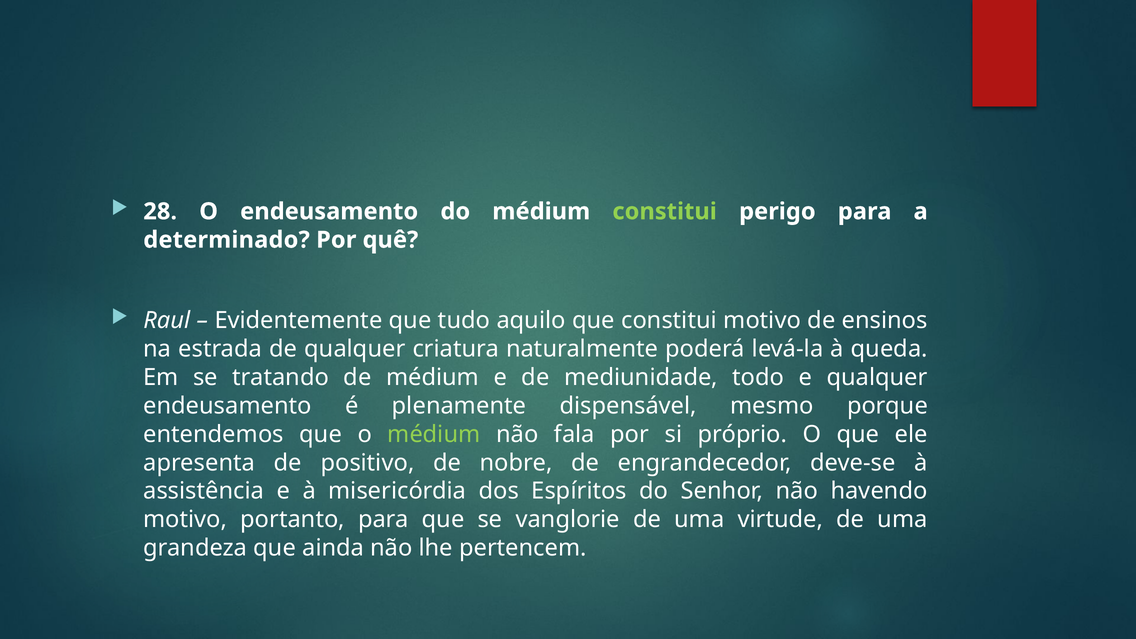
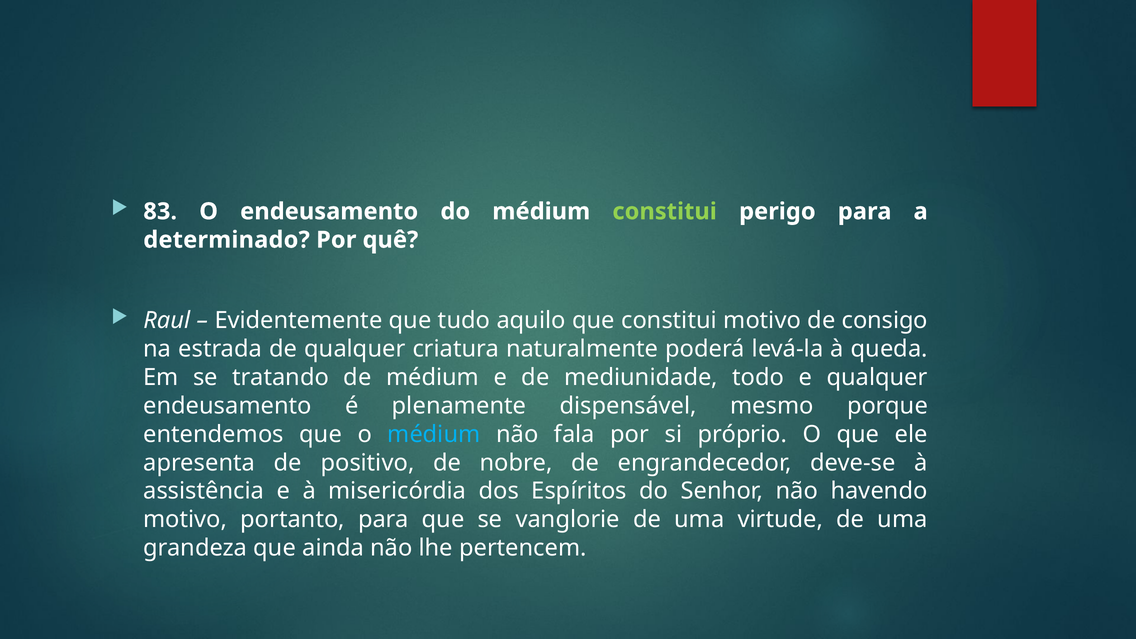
28: 28 -> 83 (160, 211)
ensinos: ensinos -> consigo (885, 320)
médium colour: light green -> light blue (434, 434)
